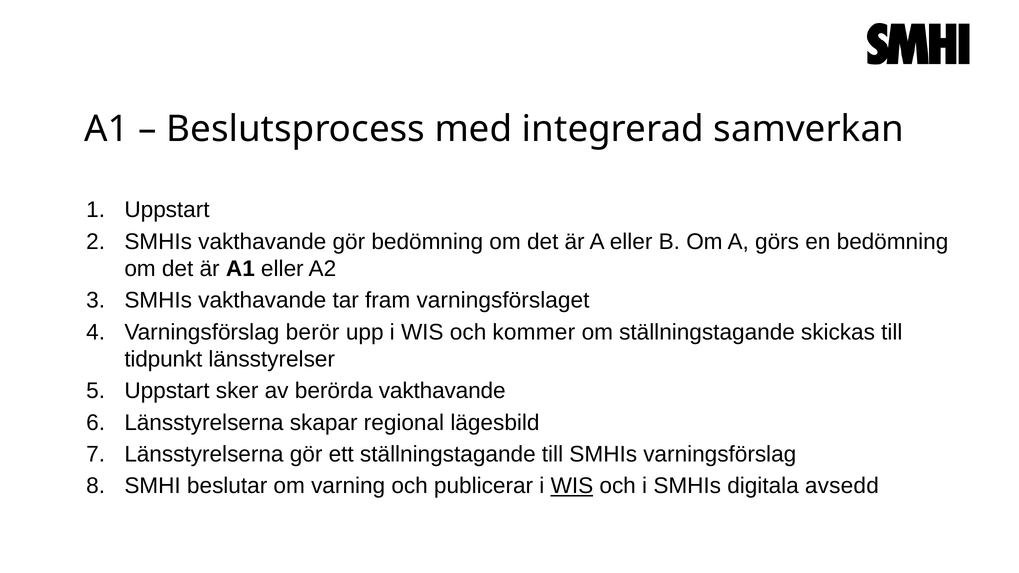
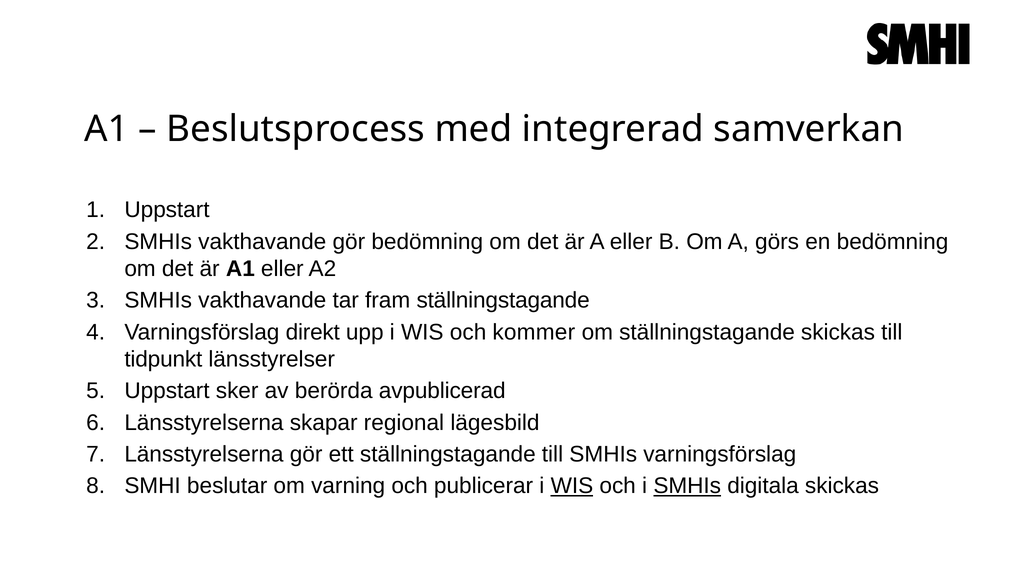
fram varningsförslaget: varningsförslaget -> ställningstagande (503, 301)
berör: berör -> direkt (313, 332)
berörda vakthavande: vakthavande -> avpublicerad (442, 391)
SMHIs underline: none -> present (687, 486)
digitala avsedd: avsedd -> skickas (842, 486)
